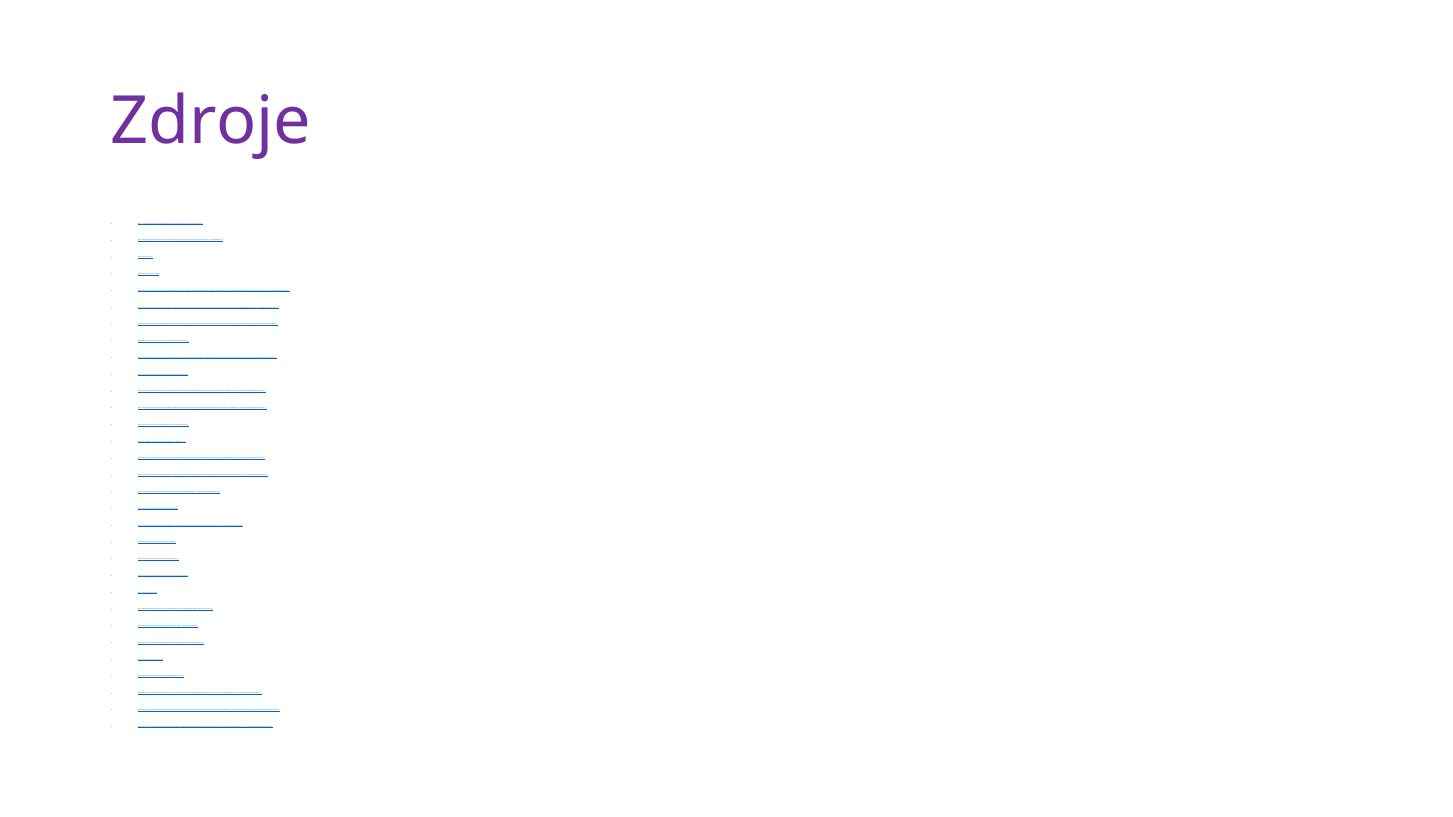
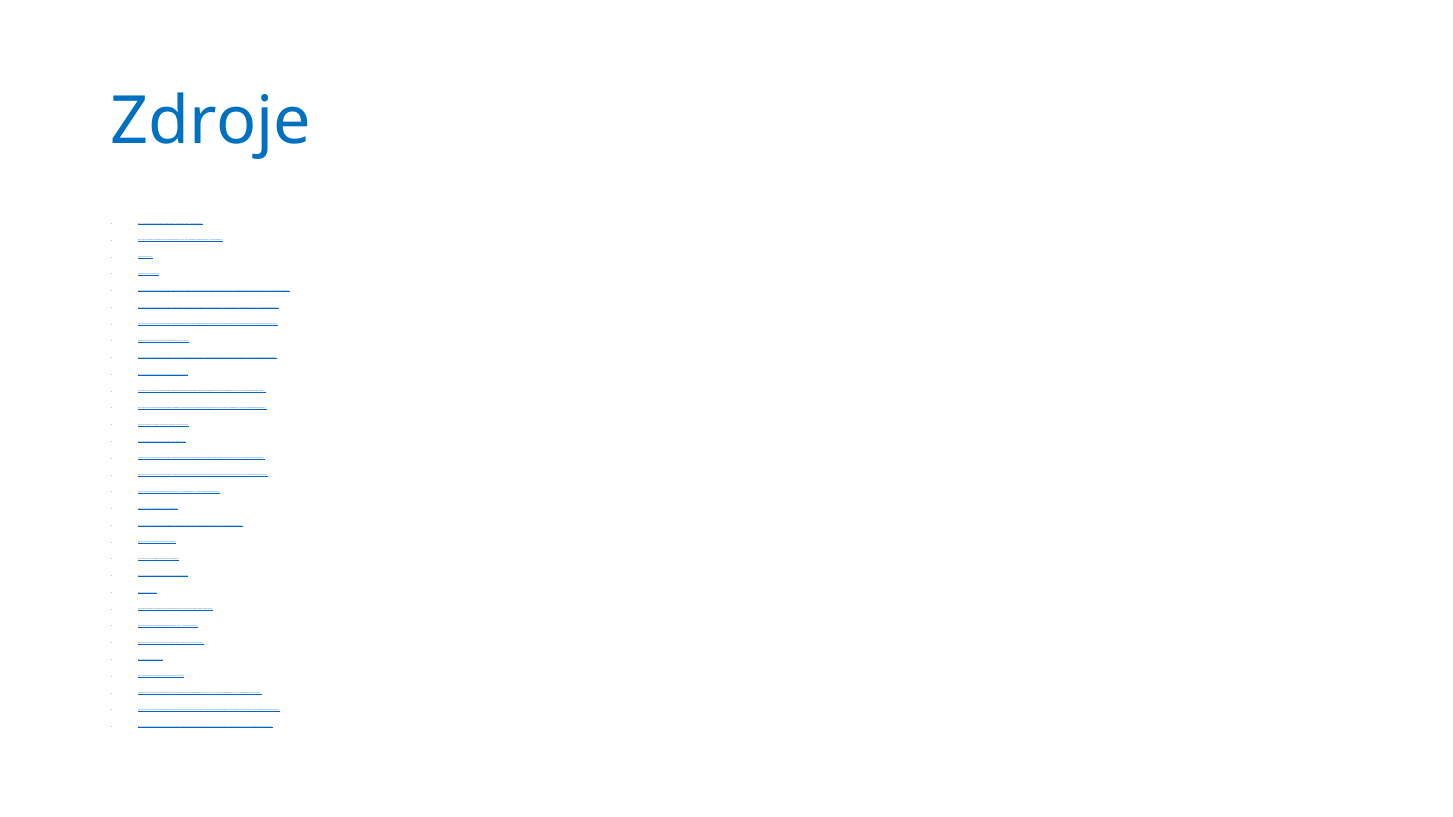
Zdroje colour: purple -> blue (211, 122)
